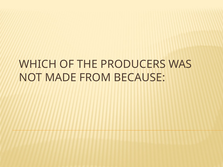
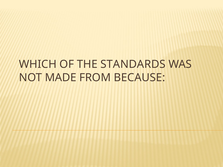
PRODUCERS: PRODUCERS -> STANDARDS (133, 64)
